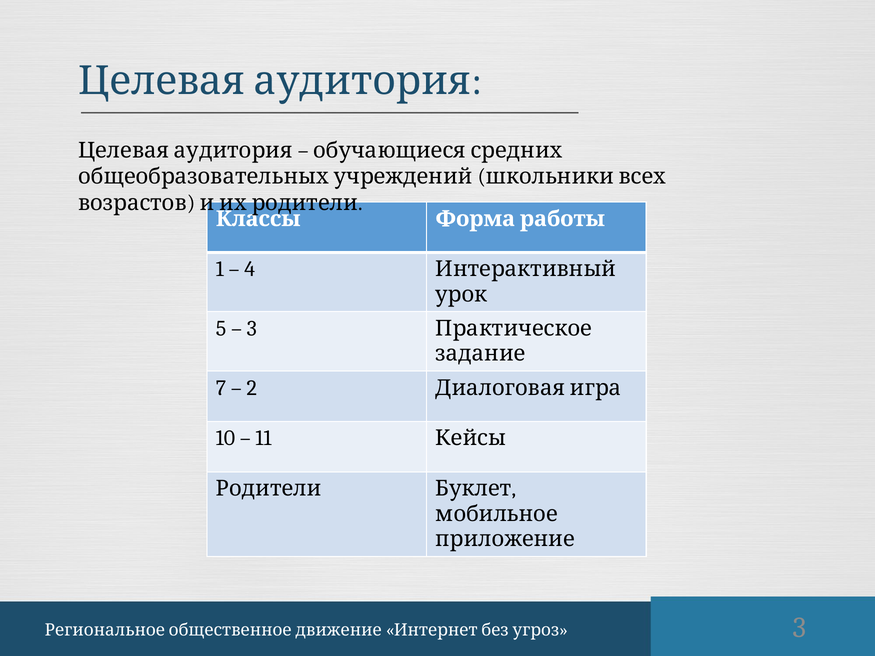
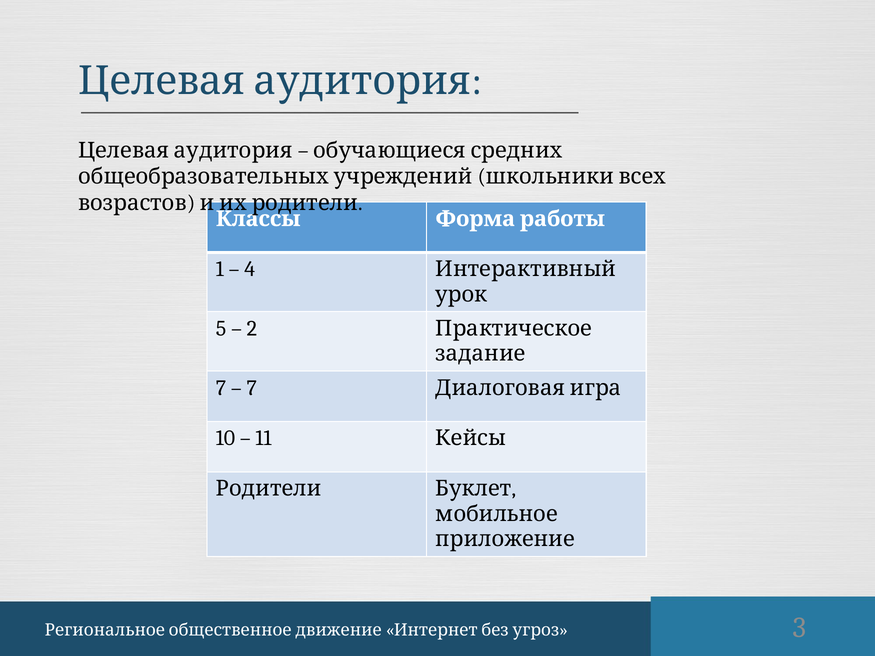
3: 3 -> 2 (252, 329)
2: 2 -> 7 (252, 388)
